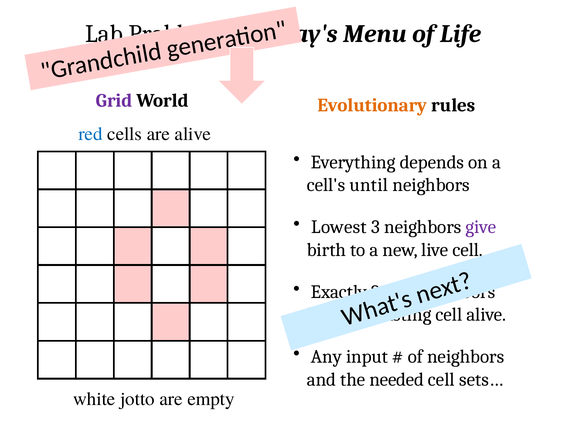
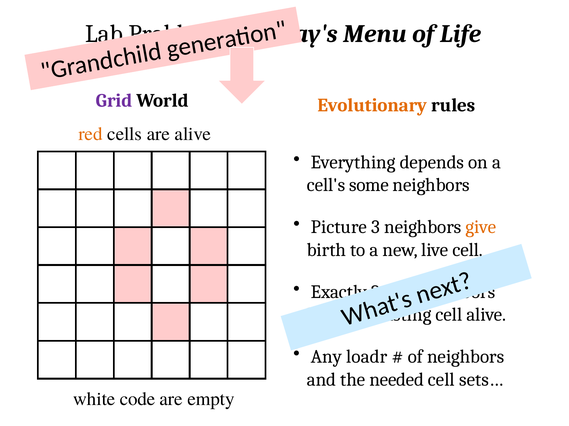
red colour: blue -> orange (90, 134)
until: until -> some (369, 185)
Lowest: Lowest -> Picture (339, 227)
give colour: purple -> orange (481, 227)
input: input -> loadr (367, 357)
jotto: jotto -> code (138, 400)
